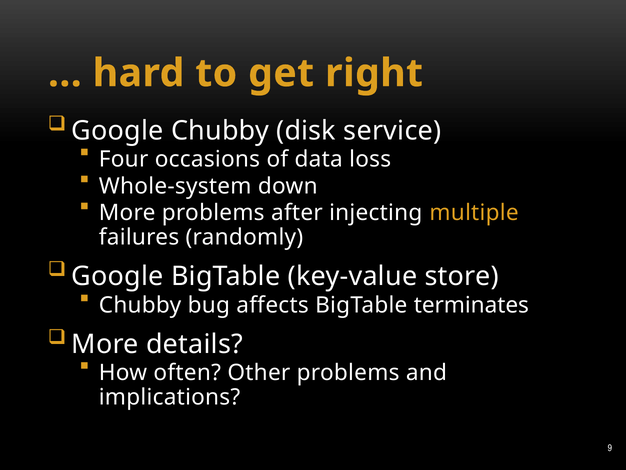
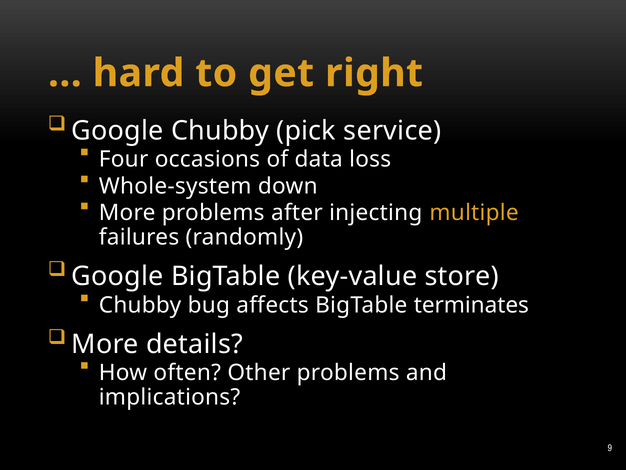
disk: disk -> pick (306, 131)
